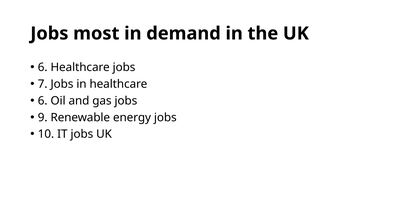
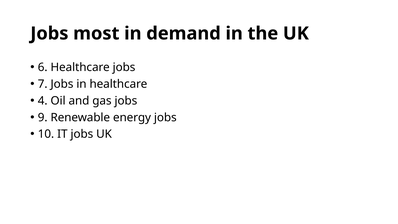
6: 6 -> 4 (43, 101)
